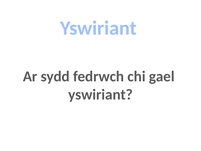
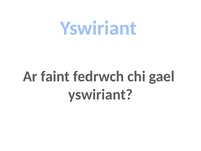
sydd: sydd -> faint (55, 76)
